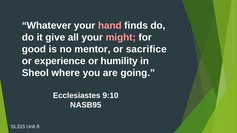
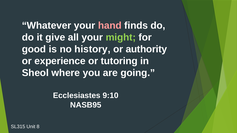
might colour: pink -> light green (121, 37)
mentor: mentor -> history (92, 49)
sacrifice: sacrifice -> authority (146, 49)
humility: humility -> tutoring (119, 61)
